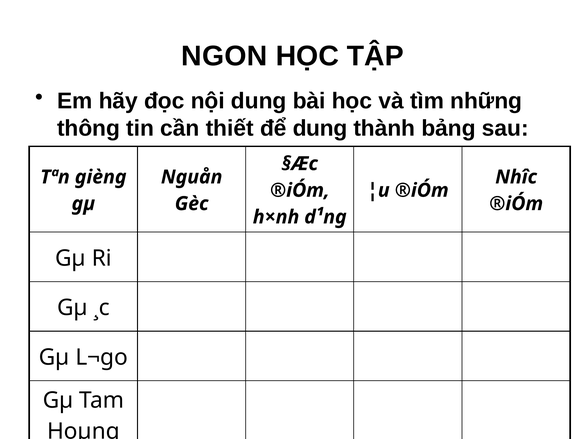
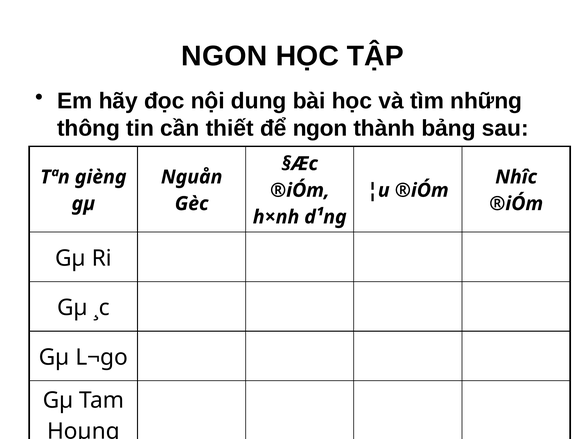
để dung: dung -> ngon (320, 128)
